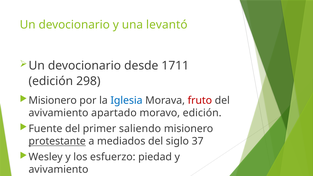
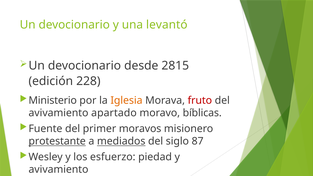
1711: 1711 -> 2815 (175, 66)
298: 298 -> 228 (88, 81)
Misionero: Misionero -> Ministerio (53, 100)
Iglesia colour: blue -> orange (126, 100)
moravo edición: edición -> bíblicas (202, 113)
saliendo: saliendo -> moravos (140, 129)
mediados underline: none -> present (121, 141)
37: 37 -> 87 (198, 141)
